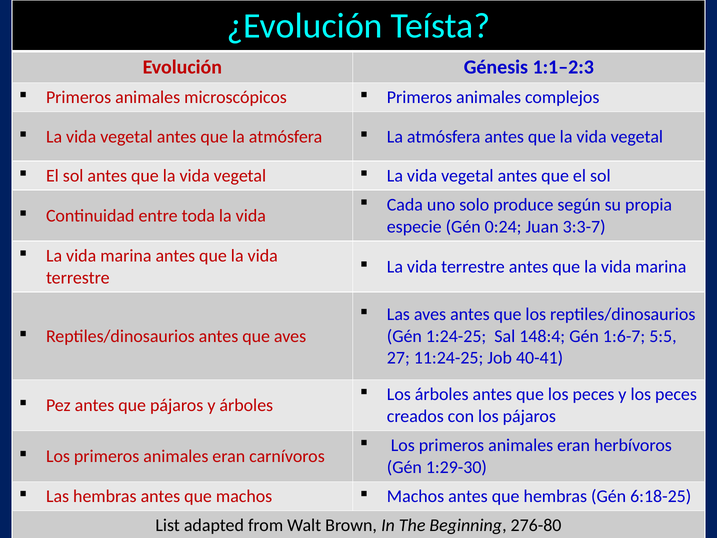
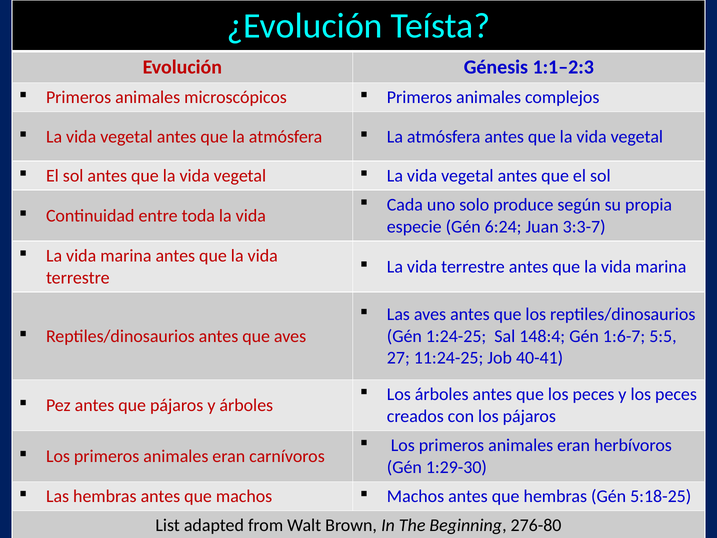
0:24: 0:24 -> 6:24 (503, 227)
6:18-25: 6:18-25 -> 5:18-25 (661, 496)
